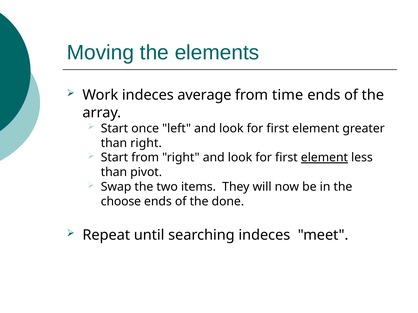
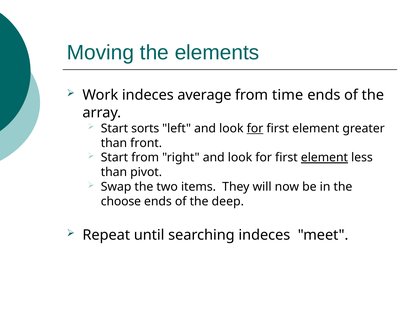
once: once -> sorts (145, 129)
for underline: none -> present (255, 129)
than right: right -> front (146, 143)
done: done -> deep (228, 202)
